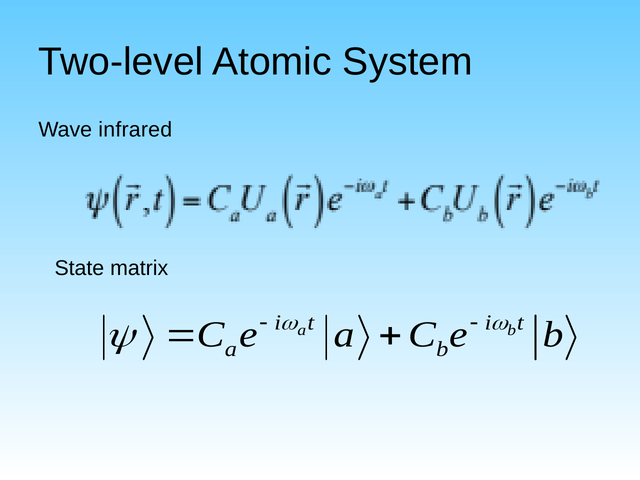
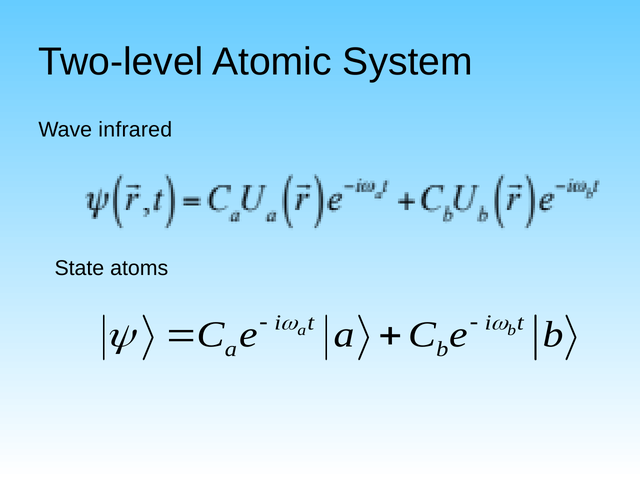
matrix: matrix -> atoms (139, 268)
